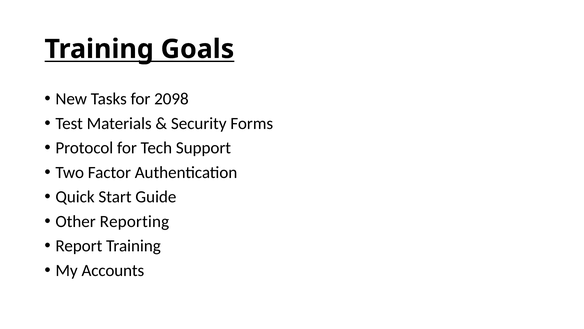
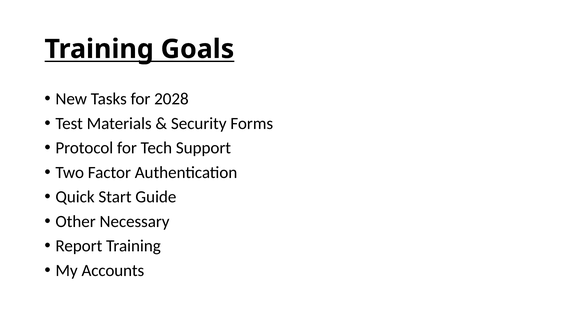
2098: 2098 -> 2028 (171, 99)
Reporting: Reporting -> Necessary (135, 221)
